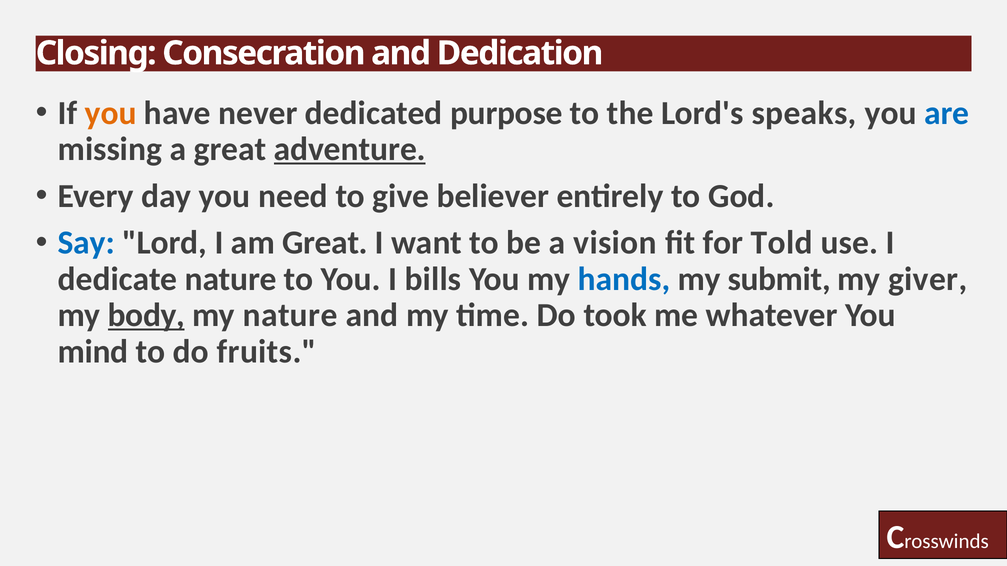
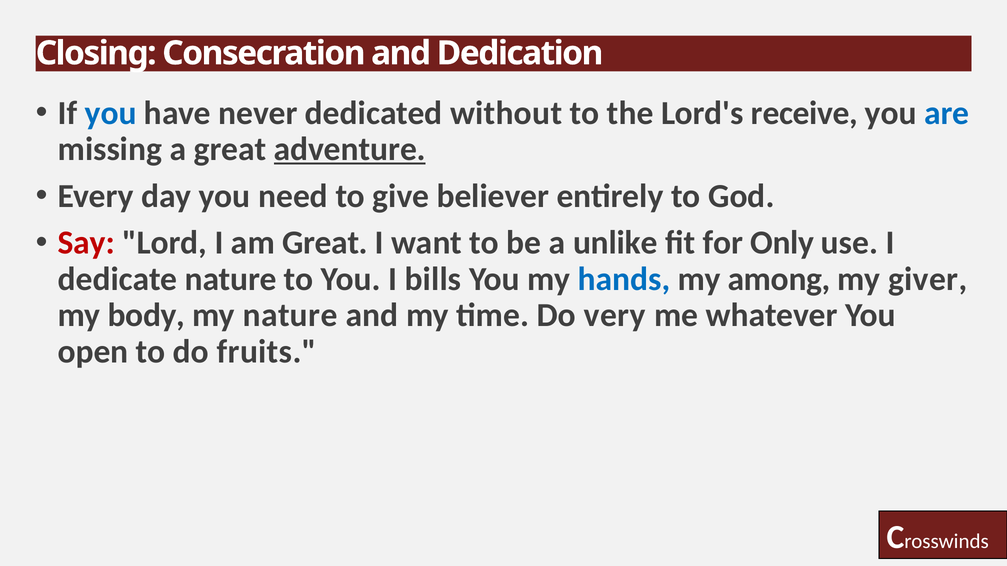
you colour: orange -> blue (111, 113)
purpose: purpose -> without (506, 113)
speaks: speaks -> receive (804, 113)
Say colour: blue -> red (86, 243)
vision: vision -> unlike (615, 243)
Told: Told -> Only (782, 243)
submit: submit -> among (779, 279)
body underline: present -> none (146, 315)
took: took -> very (615, 315)
mind: mind -> open (93, 352)
